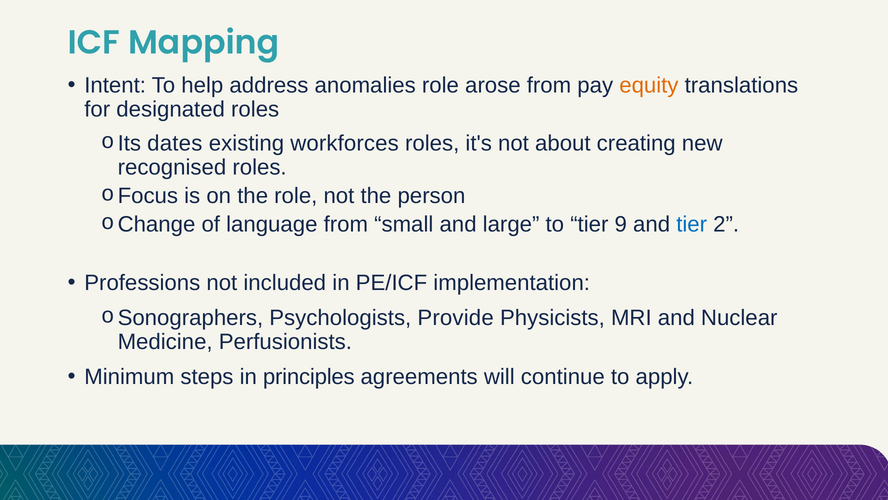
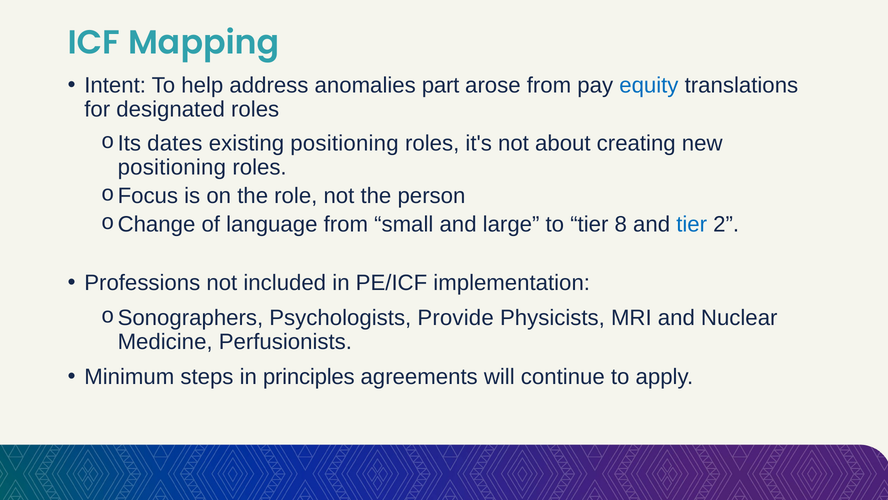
anomalies role: role -> part (441, 85)
equity colour: orange -> blue (649, 85)
existing workforces: workforces -> positioning (344, 143)
recognised: recognised -> positioning (172, 167)
9: 9 -> 8 (621, 224)
